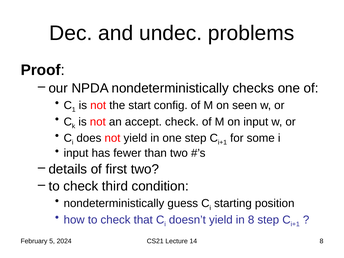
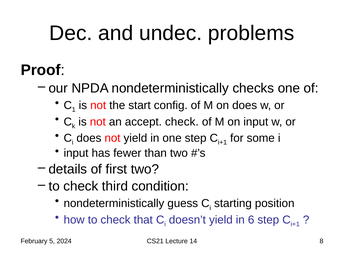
on seen: seen -> does (245, 105)
in 8: 8 -> 6 (251, 220)
